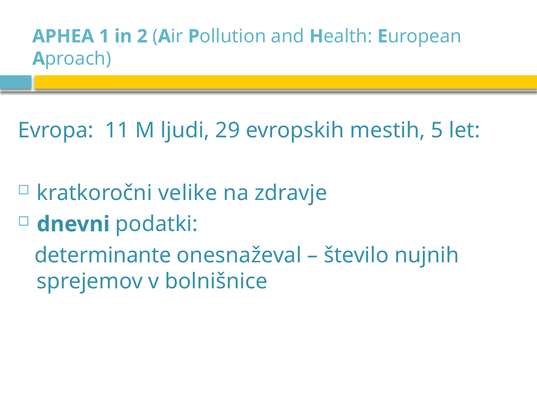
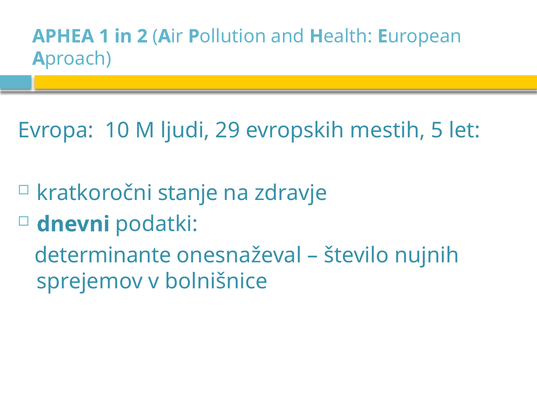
11: 11 -> 10 (117, 130)
velike: velike -> stanje (188, 193)
